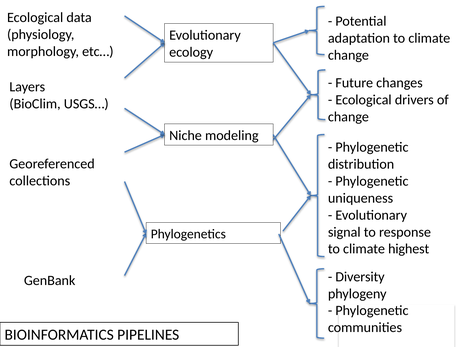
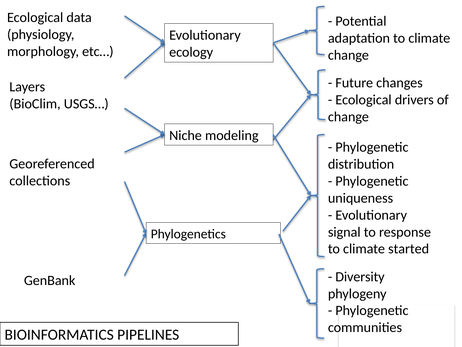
highest: highest -> started (409, 249)
